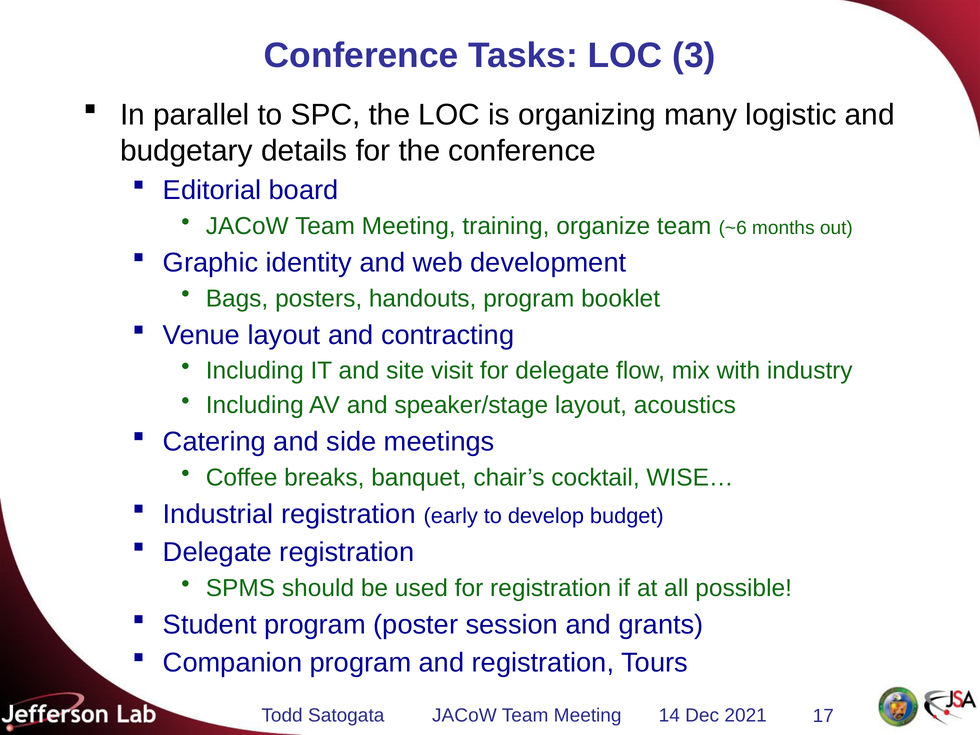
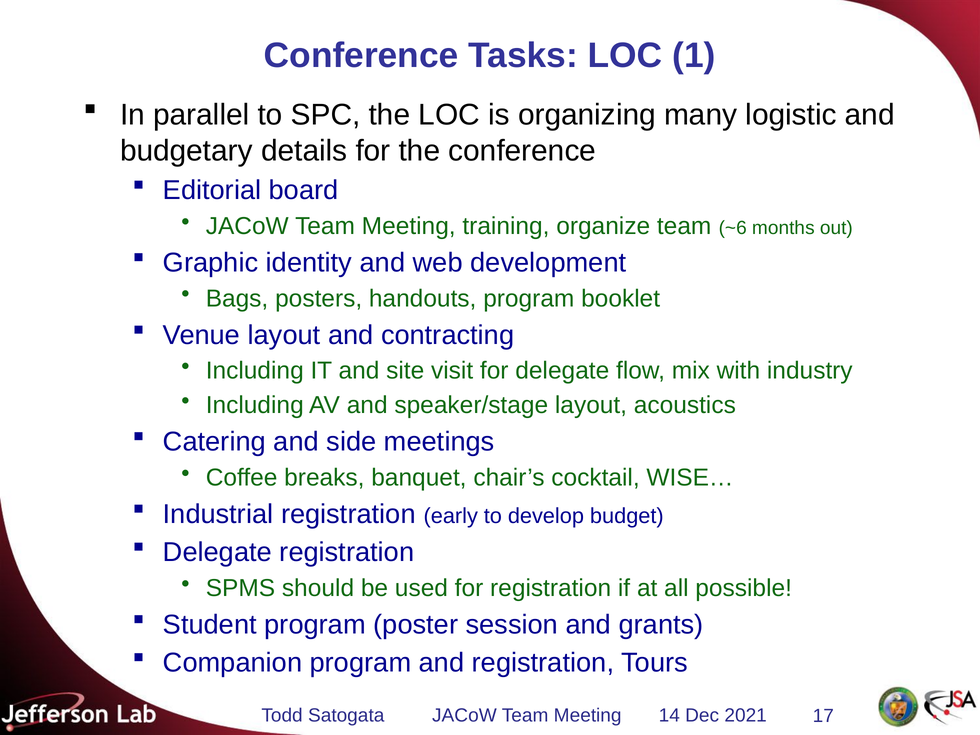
3: 3 -> 1 (694, 56)
